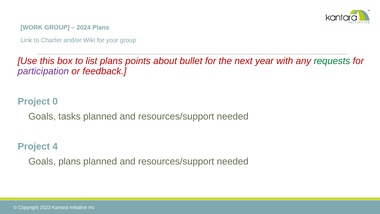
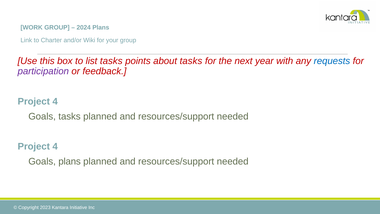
list plans: plans -> tasks (111, 61)
about bullet: bullet -> tasks (191, 61)
requests colour: green -> blue (332, 61)
0: 0 -> 4 (55, 101)
